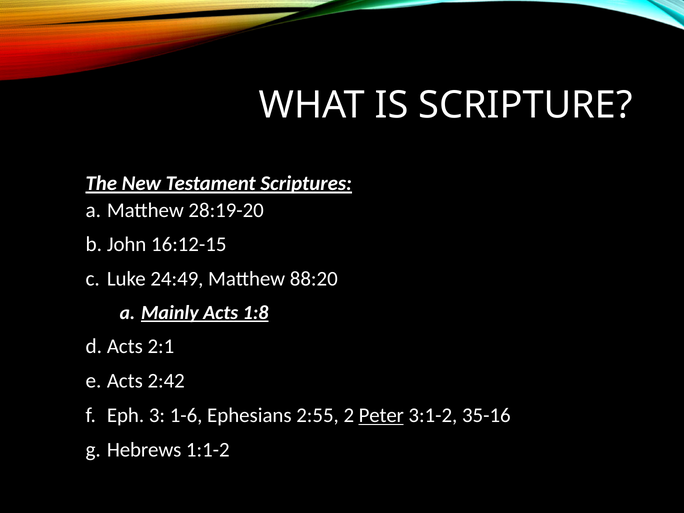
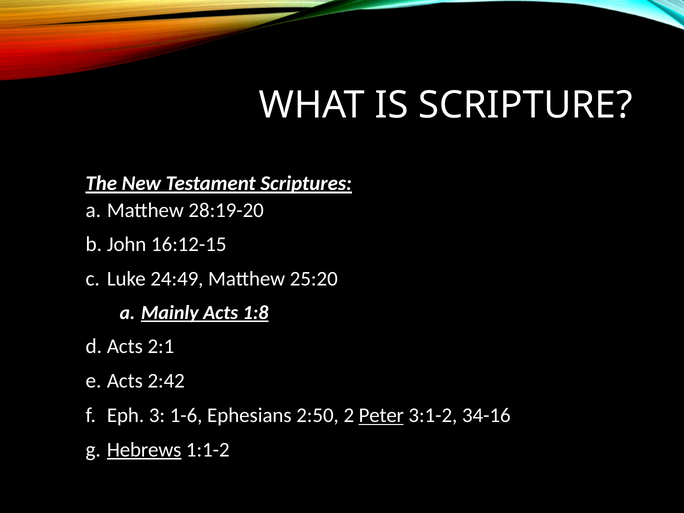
88:20: 88:20 -> 25:20 (314, 279)
2:55: 2:55 -> 2:50 (318, 415)
35-16: 35-16 -> 34-16 (486, 415)
Hebrews underline: none -> present (144, 450)
